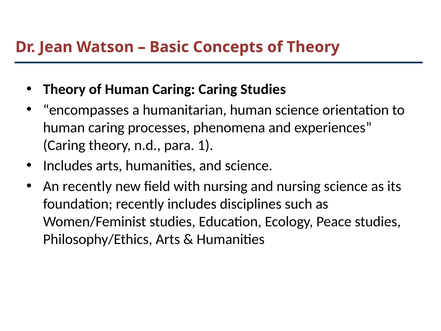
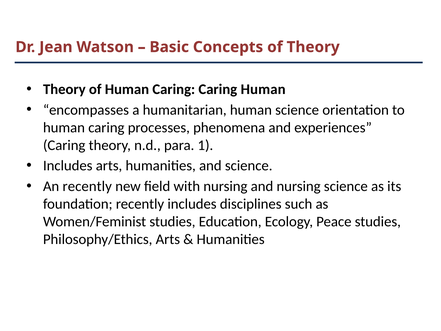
Caring Studies: Studies -> Human (263, 89)
